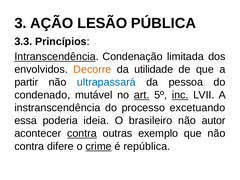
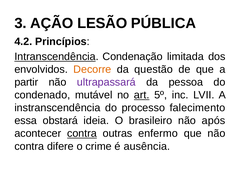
3.3: 3.3 -> 4.2 (23, 42)
utilidade: utilidade -> questão (154, 69)
ultrapassará colour: blue -> purple (106, 82)
inc underline: present -> none (180, 95)
excetuando: excetuando -> falecimento (197, 108)
poderia: poderia -> obstará (60, 121)
autor: autor -> após (213, 121)
exemplo: exemplo -> enfermo (158, 133)
crime underline: present -> none (99, 146)
república: república -> ausência (147, 146)
